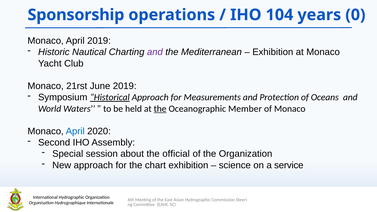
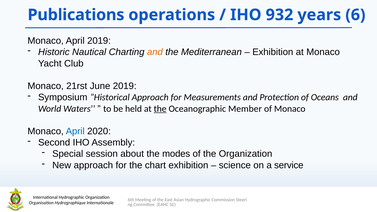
Sponsorship: Sponsorship -> Publications (76, 15)
104: 104 -> 932 (279, 15)
0: 0 -> 6 (355, 15)
and colour: purple -> orange (155, 52)
Historical underline: present -> none (110, 97)
official: official -> modes (176, 154)
